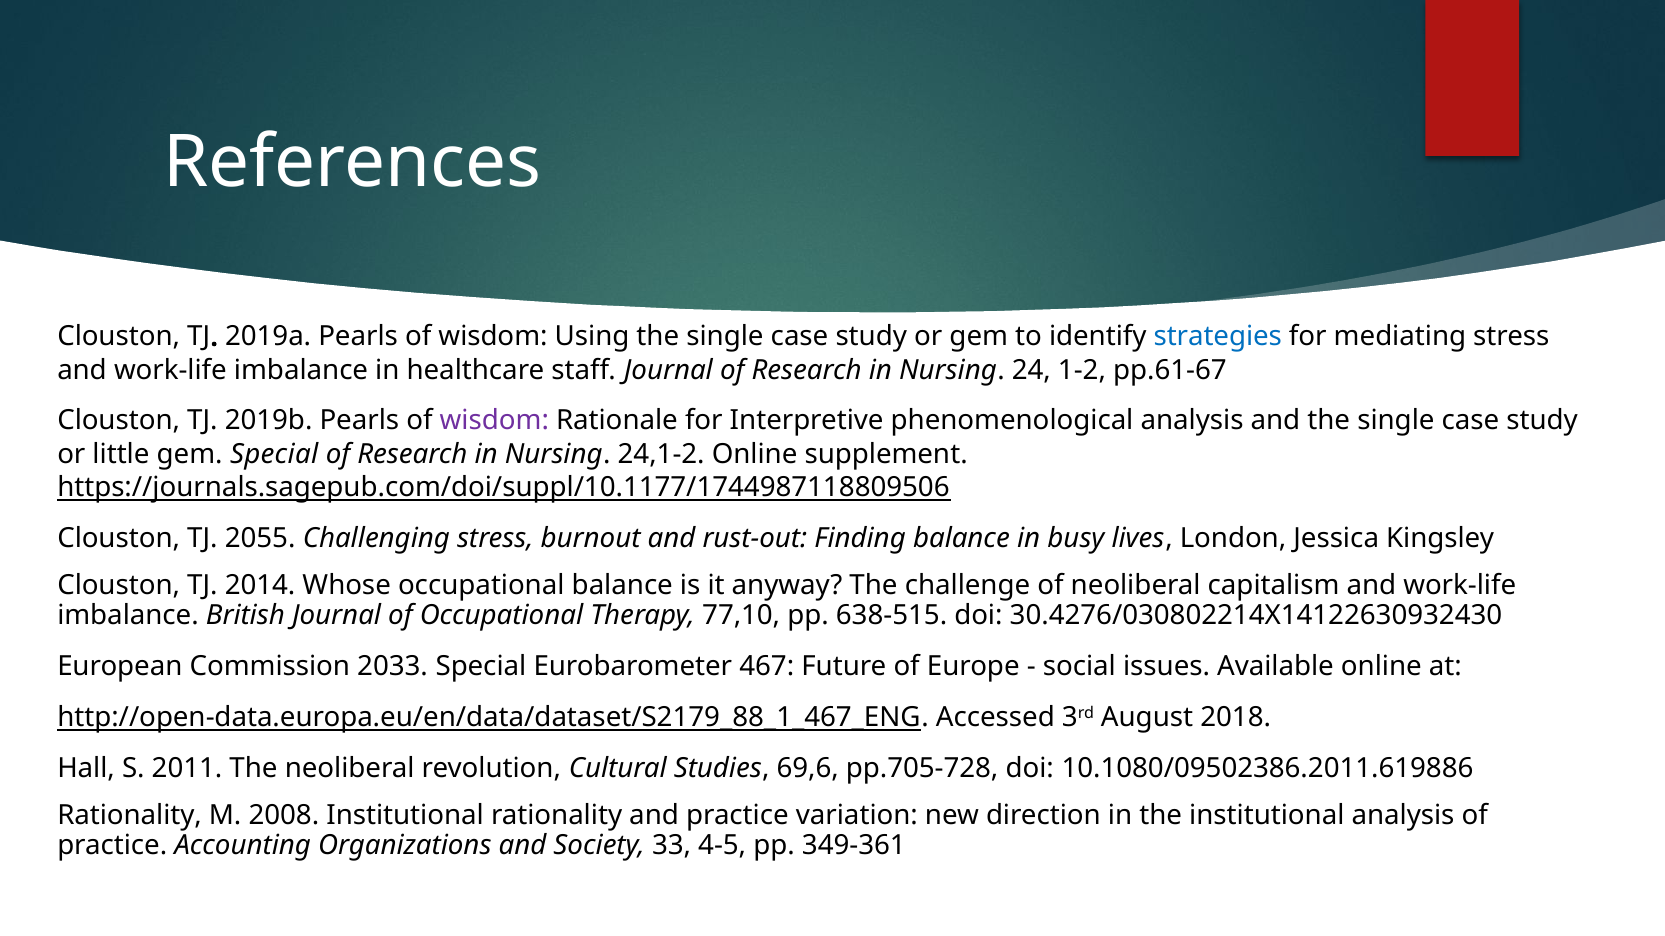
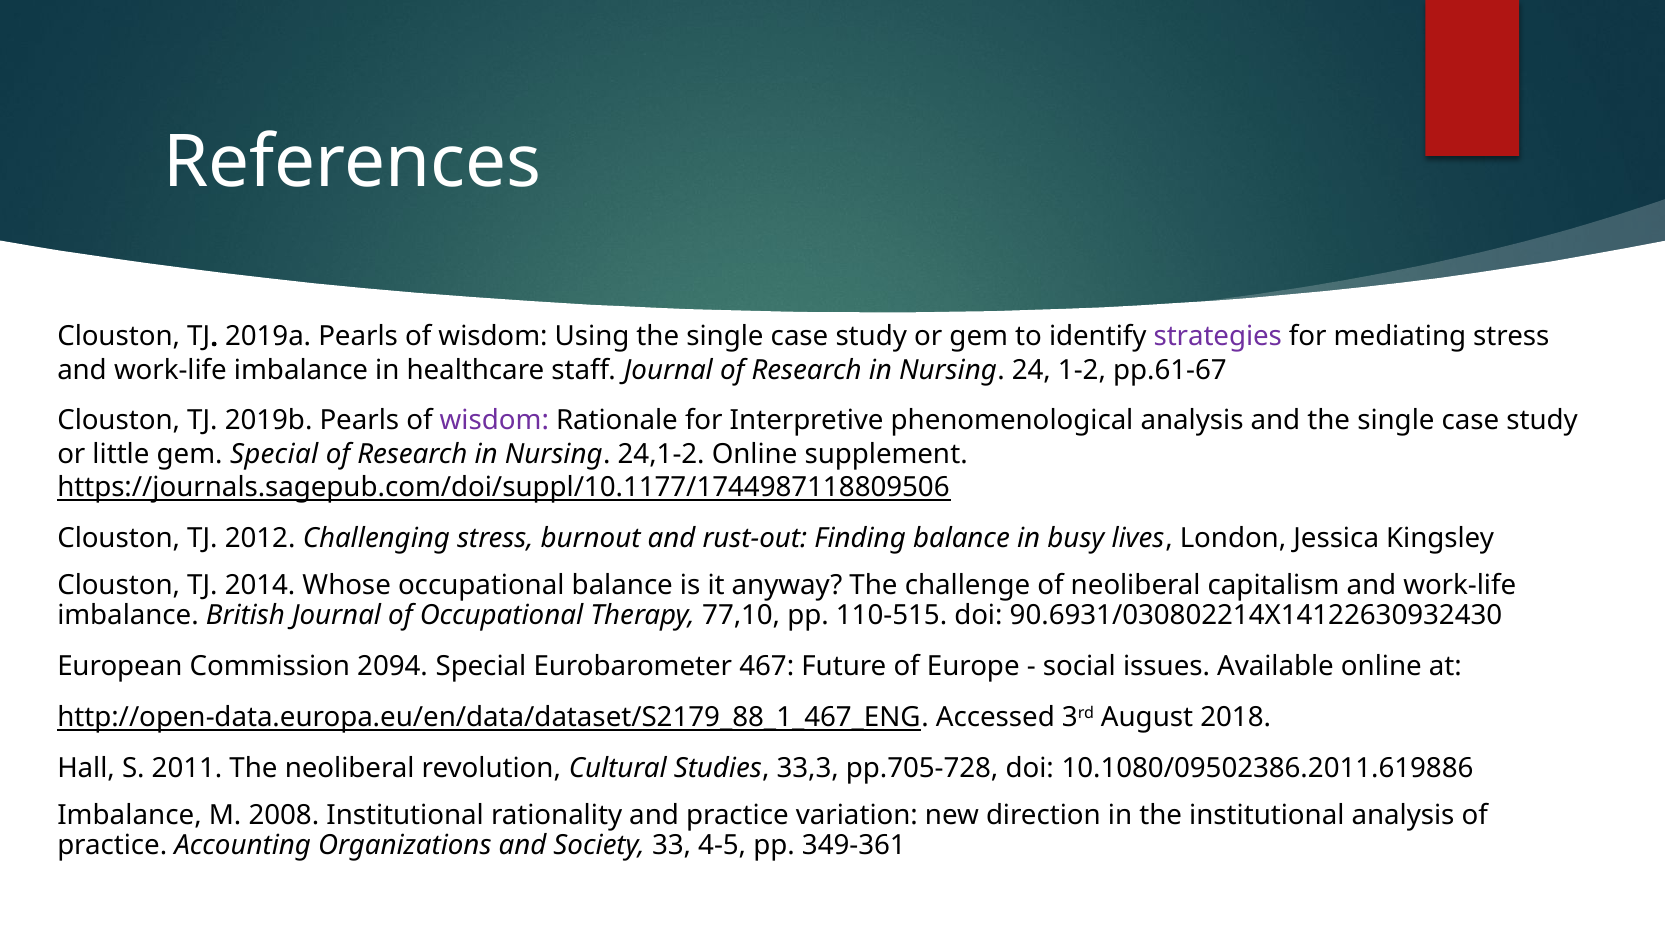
strategies colour: blue -> purple (1218, 337)
2055: 2055 -> 2012 (260, 539)
638-515: 638-515 -> 110-515 (892, 616)
30.4276/030802214X14122630932430: 30.4276/030802214X14122630932430 -> 90.6931/030802214X14122630932430 (1256, 616)
2033: 2033 -> 2094 (393, 667)
69,6: 69,6 -> 33,3 (808, 769)
Rationality: Rationality -> Imbalance (129, 816)
